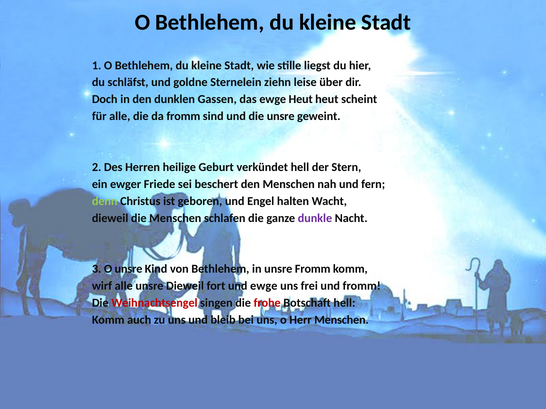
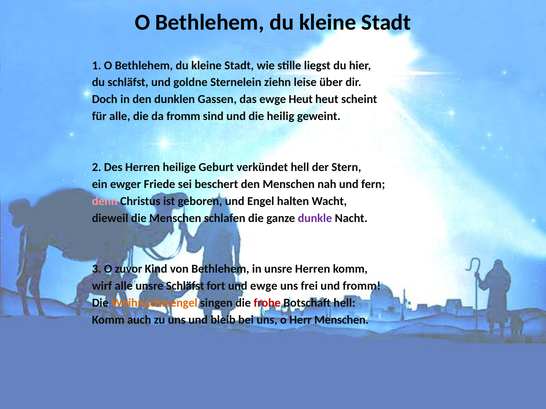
die unsre: unsre -> heilig (281, 116)
denn colour: light green -> pink (105, 201)
O unsre: unsre -> zuvor (129, 269)
unsre Fromm: Fromm -> Herren (313, 269)
unsre Dieweil: Dieweil -> Schläfst (185, 286)
Weihnachtsengel colour: red -> orange (154, 303)
